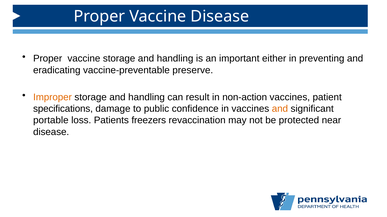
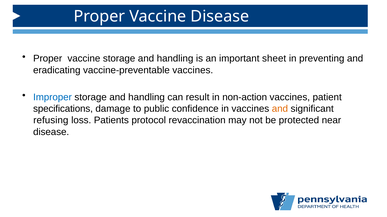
either: either -> sheet (274, 59)
vaccine-preventable preserve: preserve -> vaccines (193, 70)
Improper colour: orange -> blue (52, 97)
portable: portable -> refusing (51, 121)
freezers: freezers -> protocol (149, 121)
